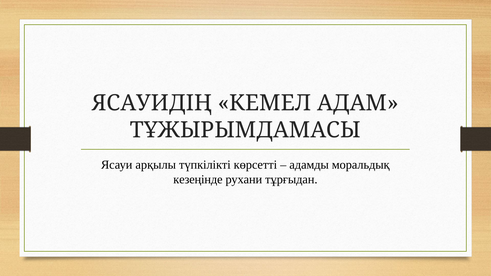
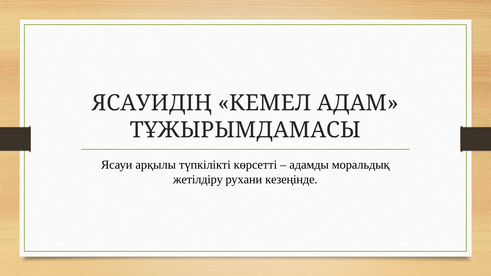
кезеңінде: кезеңінде -> жетілдіру (198, 180)
тұрғыдан: тұрғыдан -> кезеңінде (291, 180)
